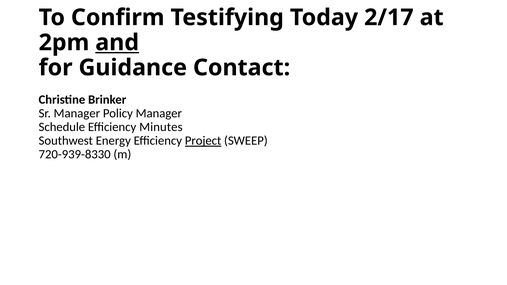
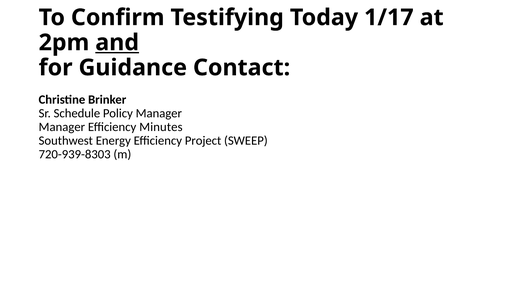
2/17: 2/17 -> 1/17 (389, 17)
Sr Manager: Manager -> Schedule (77, 113)
Schedule: Schedule -> Manager (62, 127)
Project underline: present -> none (203, 141)
720-939-8330: 720-939-8330 -> 720-939-8303 (75, 155)
